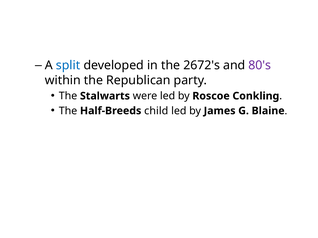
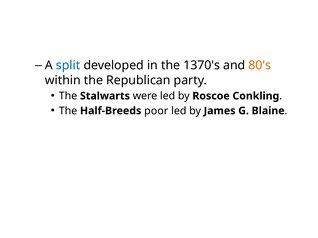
2672's: 2672's -> 1370's (202, 66)
80's colour: purple -> orange (260, 66)
child: child -> poor (156, 111)
